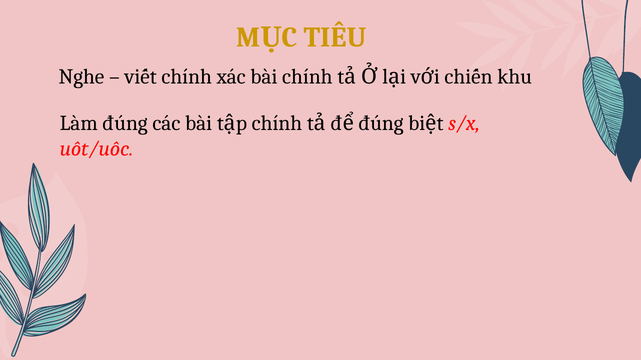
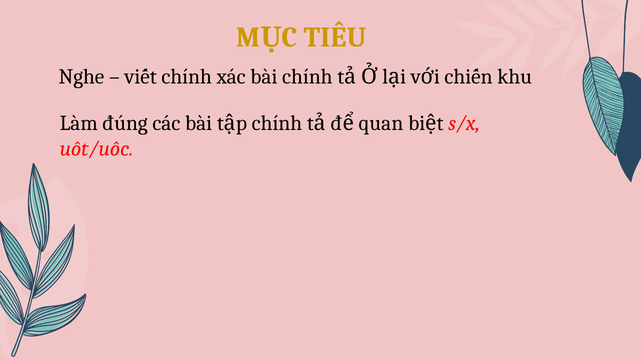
đúng: đúng -> quan (381, 123)
